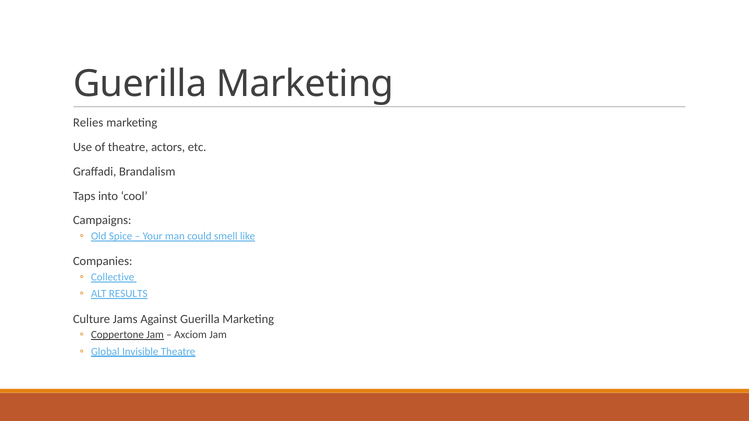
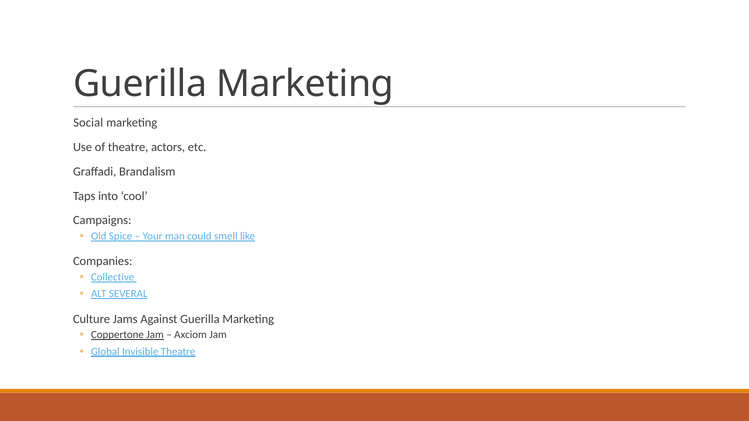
Relies: Relies -> Social (88, 123)
RESULTS: RESULTS -> SEVERAL (128, 294)
